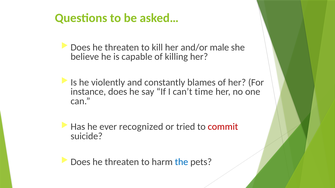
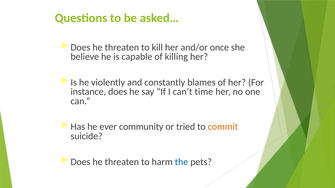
male: male -> once (219, 47)
recognized: recognized -> community (141, 127)
commit colour: red -> orange (223, 127)
